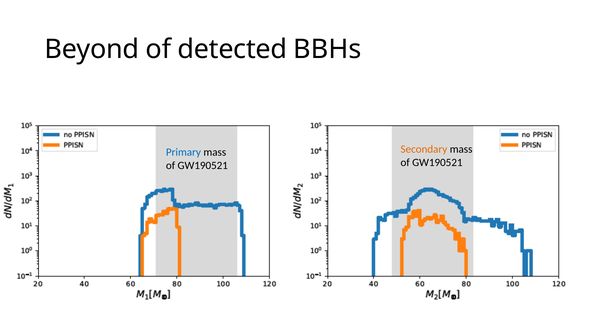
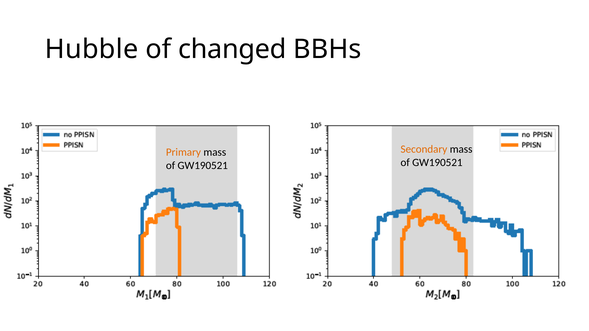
Beyond: Beyond -> Hubble (92, 49)
detected: detected -> changed (232, 49)
Primary colour: blue -> orange (183, 152)
